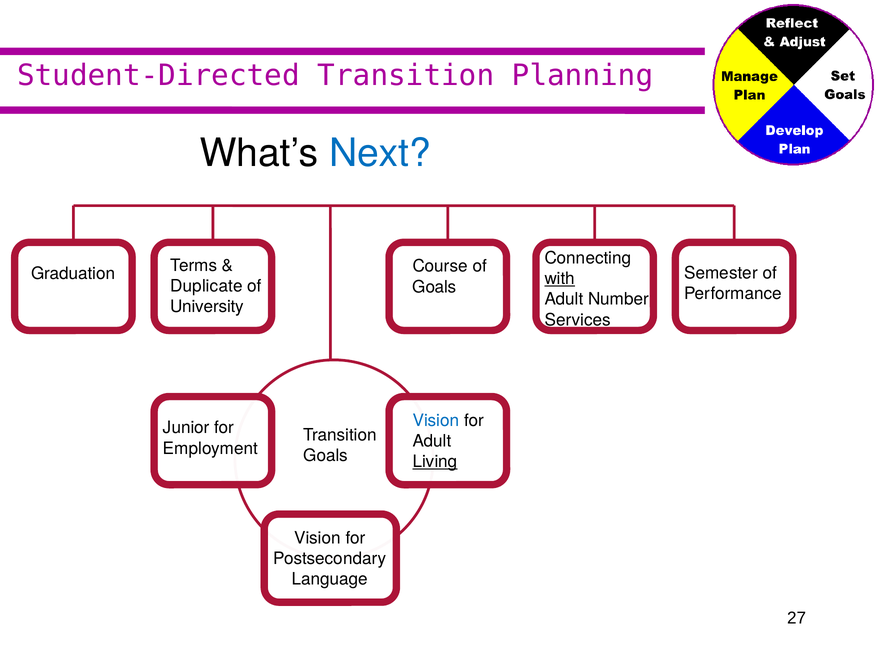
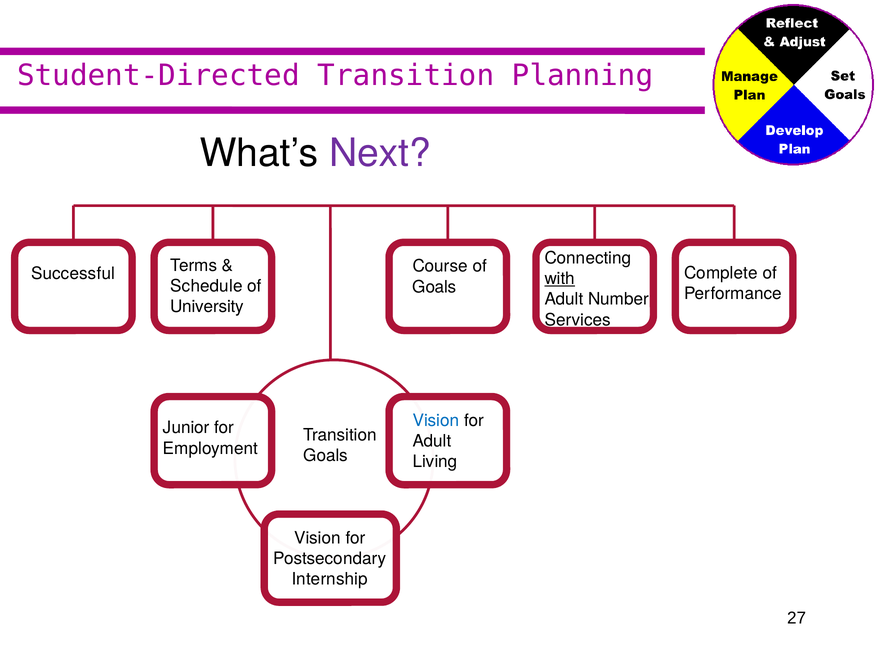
Next colour: blue -> purple (380, 153)
Semester: Semester -> Complete (721, 273)
Graduation: Graduation -> Successful (73, 274)
Duplicate: Duplicate -> Schedule (206, 286)
Living underline: present -> none (435, 462)
Language: Language -> Internship (330, 579)
